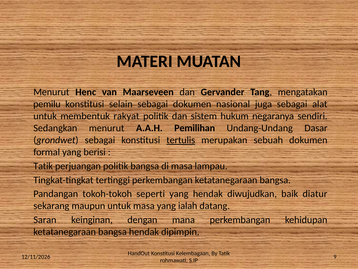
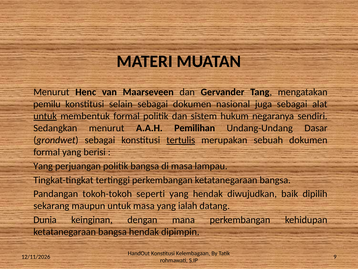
untuk underline: none -> present (45, 116)
membentuk rakyat: rakyat -> formal (127, 116)
Tatik: Tatik -> Yang (43, 166)
diatur: diatur -> dipilih (315, 194)
Saran: Saran -> Dunia (45, 219)
